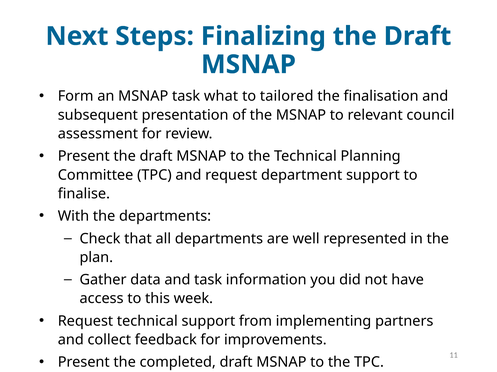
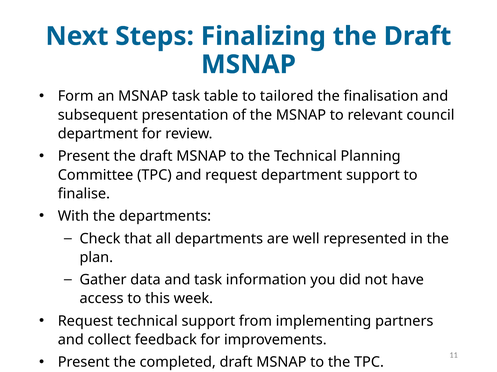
what: what -> table (221, 96)
assessment: assessment -> department (98, 134)
